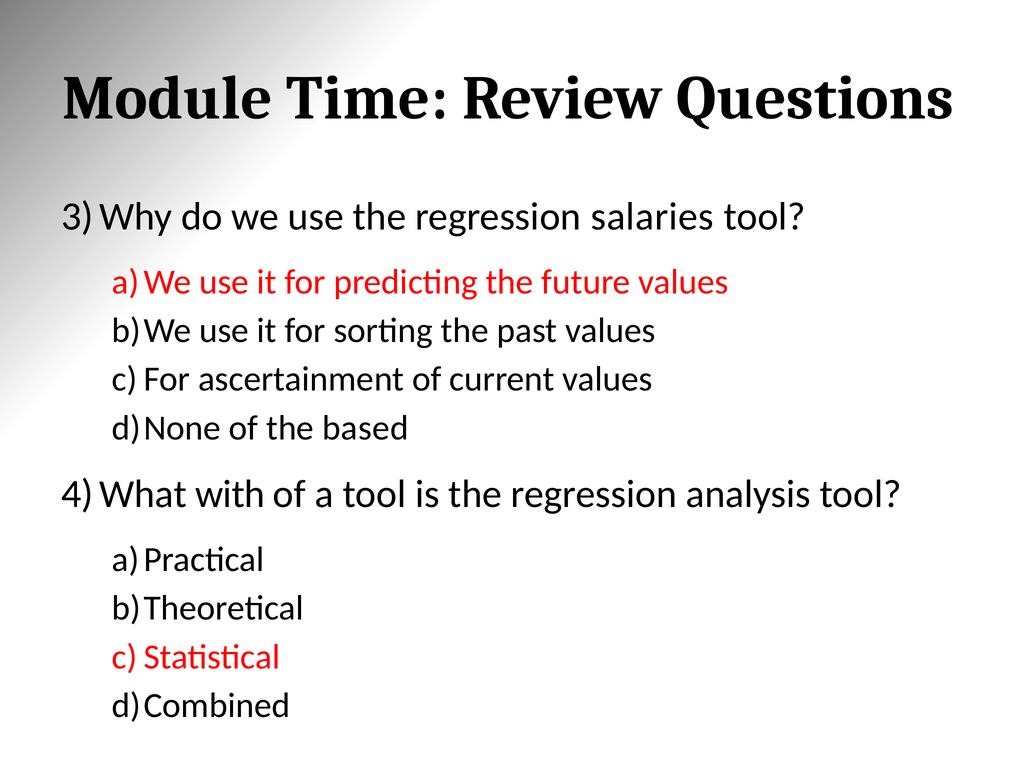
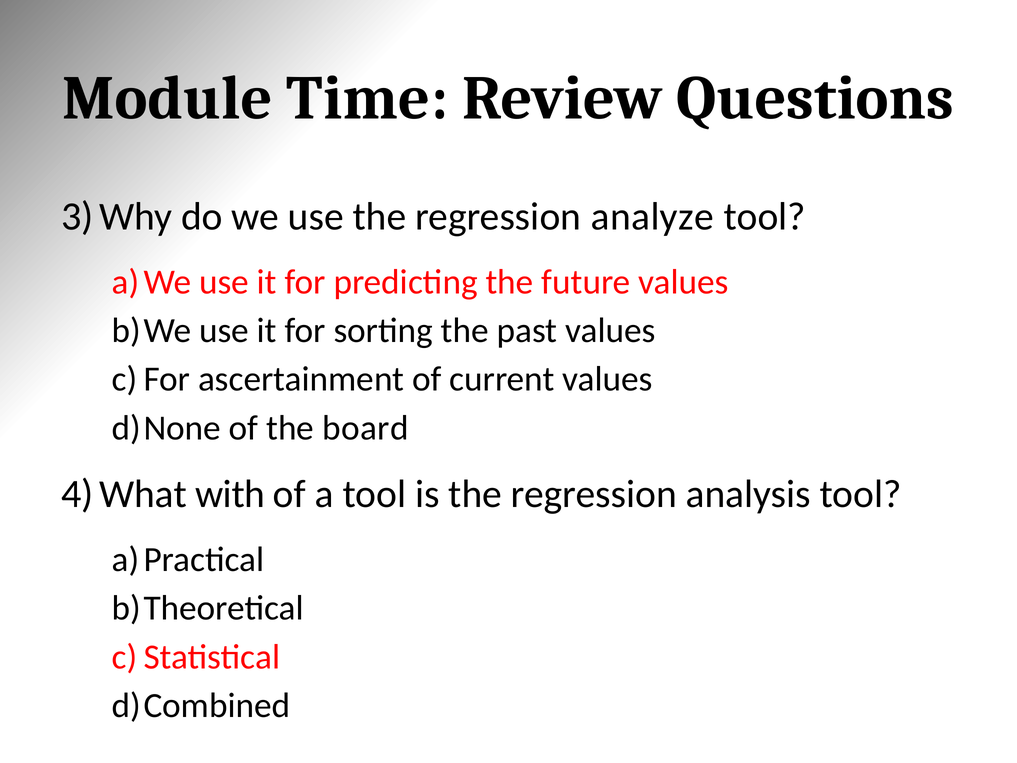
salaries: salaries -> analyze (652, 217)
based: based -> board (365, 428)
